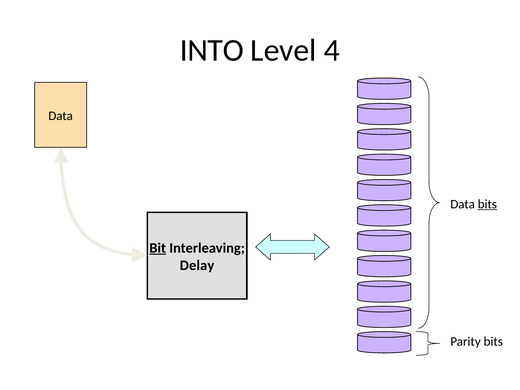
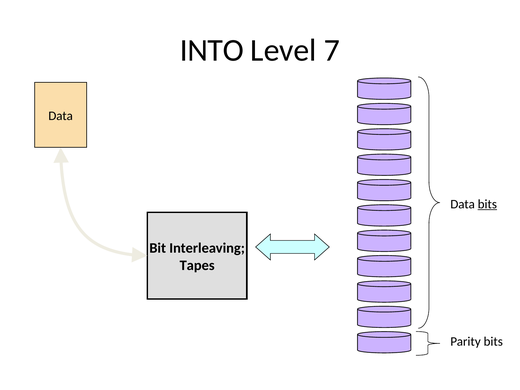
4: 4 -> 7 (332, 50)
Bit underline: present -> none (158, 248)
Delay: Delay -> Tapes (197, 265)
